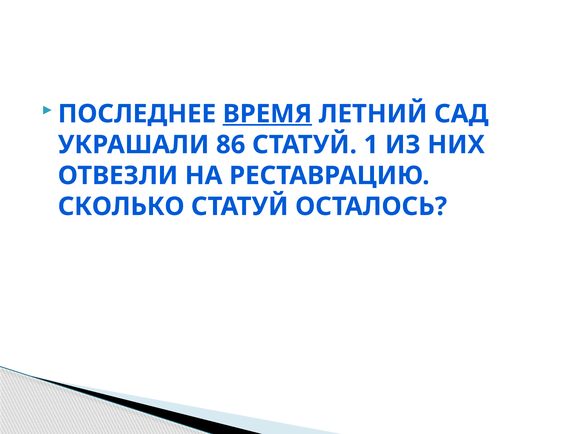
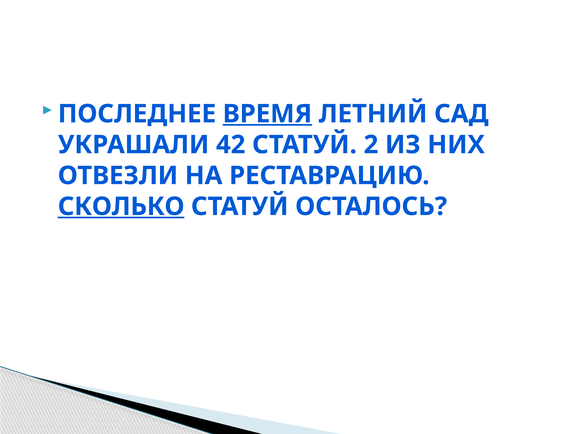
86: 86 -> 42 (231, 145)
1: 1 -> 2 (371, 145)
СКОЛЬКО underline: none -> present (121, 207)
